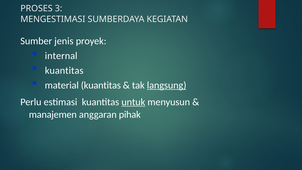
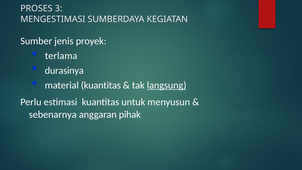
internal: internal -> terlama (61, 56)
kuantitas: kuantitas -> durasinya (64, 70)
untuk underline: present -> none (133, 102)
manajemen: manajemen -> sebenarnya (53, 115)
